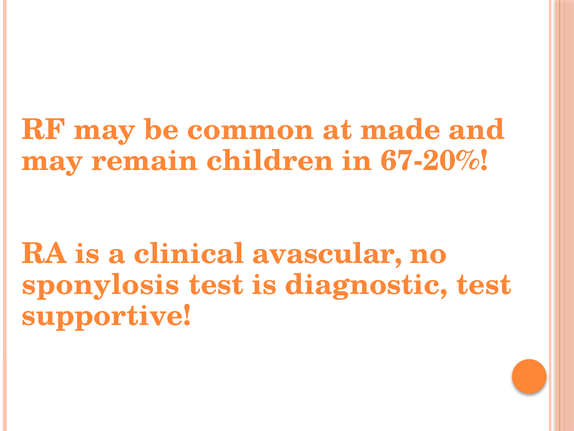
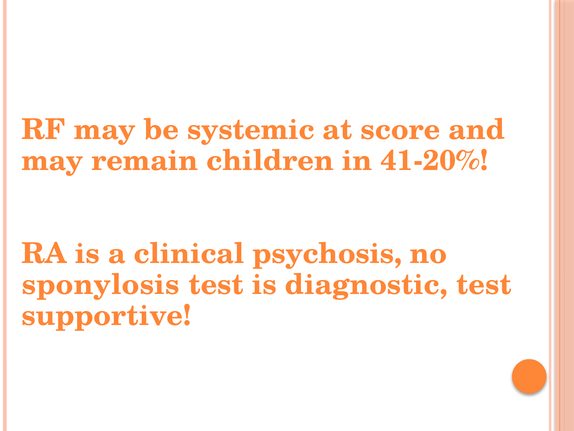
common: common -> systemic (251, 129)
made: made -> score (400, 129)
67-20%: 67-20% -> 41-20% (434, 160)
avascular: avascular -> psychosis (327, 253)
